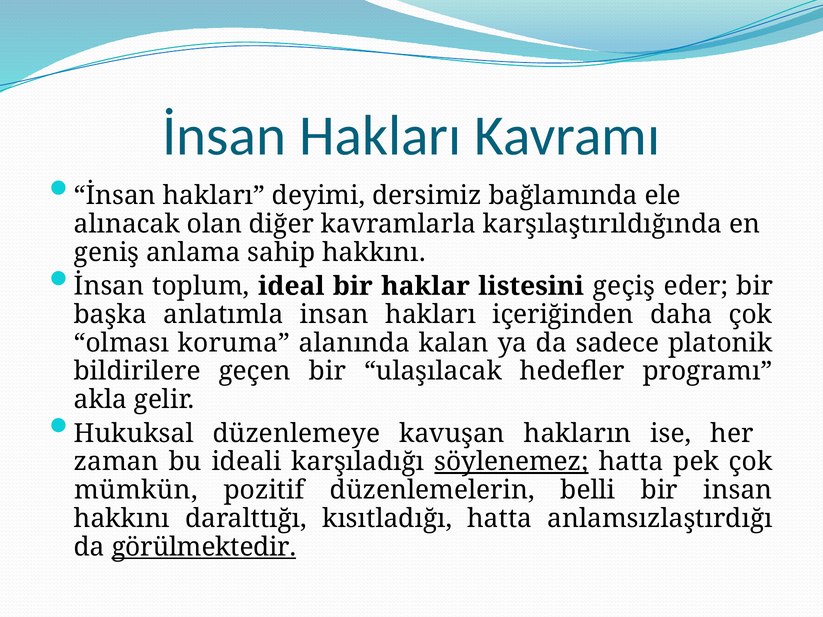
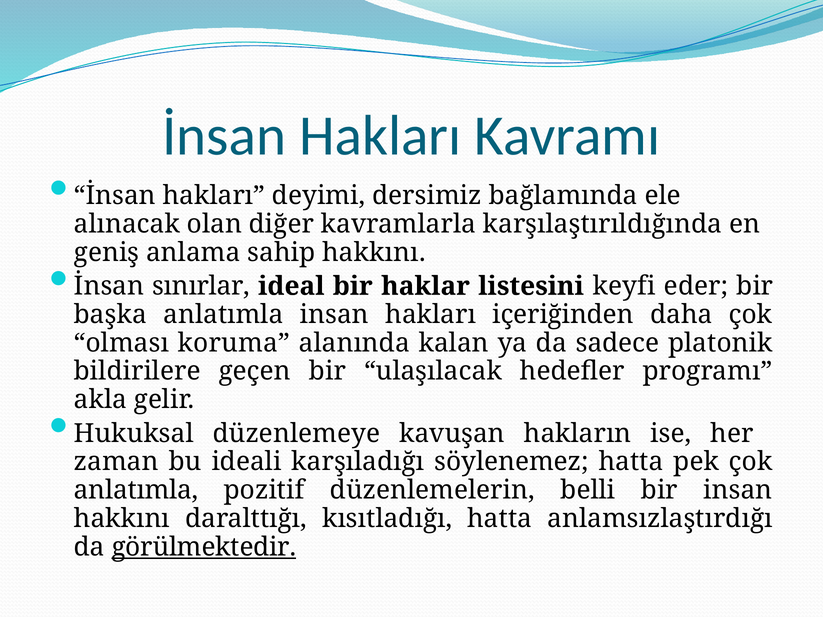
toplum: toplum -> sınırlar (201, 286)
geçiş: geçiş -> keyfi (624, 286)
söylenemez underline: present -> none (512, 462)
mümkün: mümkün -> anlatımla (136, 490)
